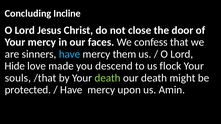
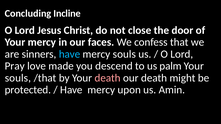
mercy them: them -> souls (124, 54)
Hide: Hide -> Pray (15, 66)
flock: flock -> palm (171, 66)
death colour: light green -> pink (108, 78)
